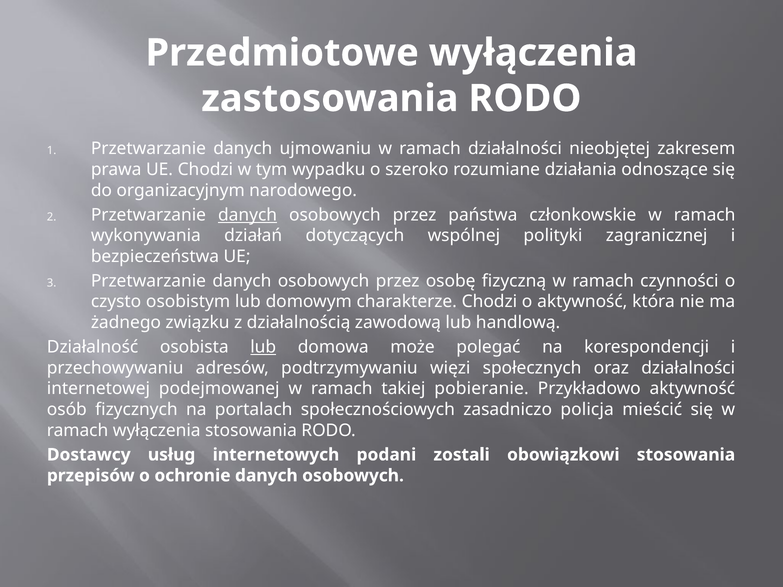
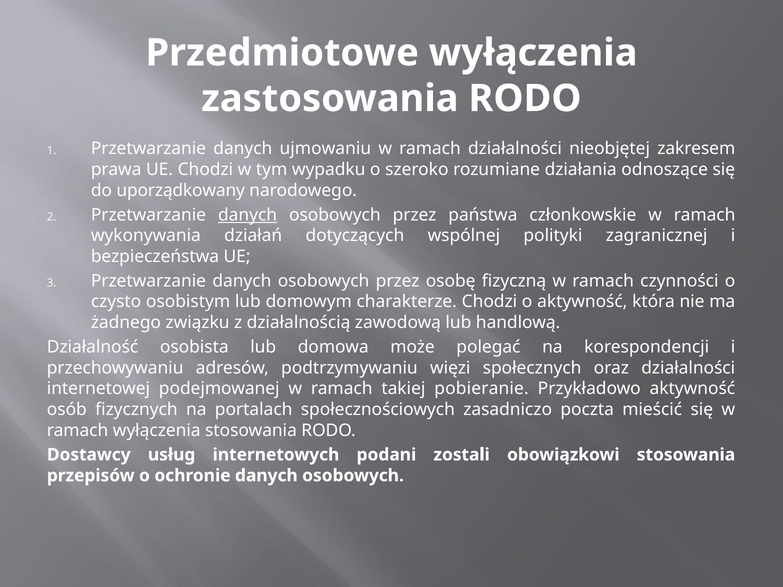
organizacyjnym: organizacyjnym -> uporządkowany (181, 191)
lub underline: present -> none (263, 347)
policja: policja -> poczta (587, 410)
